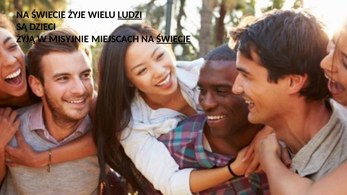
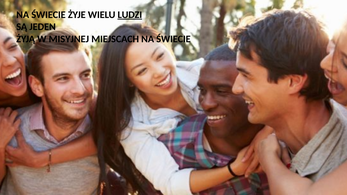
DZIECI: DZIECI -> JEDEN (43, 27)
MISYJNIE: MISYJNIE -> MISYJNEJ (69, 39)
ŚWIECIE underline: present -> none (173, 39)
